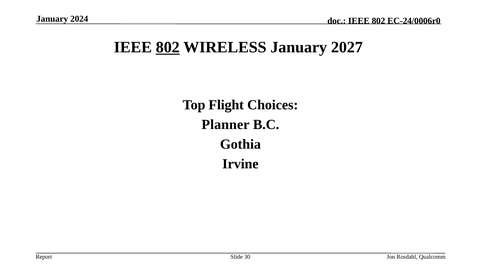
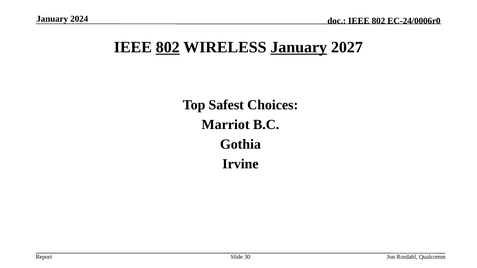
January underline: none -> present (299, 47)
Flight: Flight -> Safest (226, 105)
Planner: Planner -> Marriot (226, 125)
